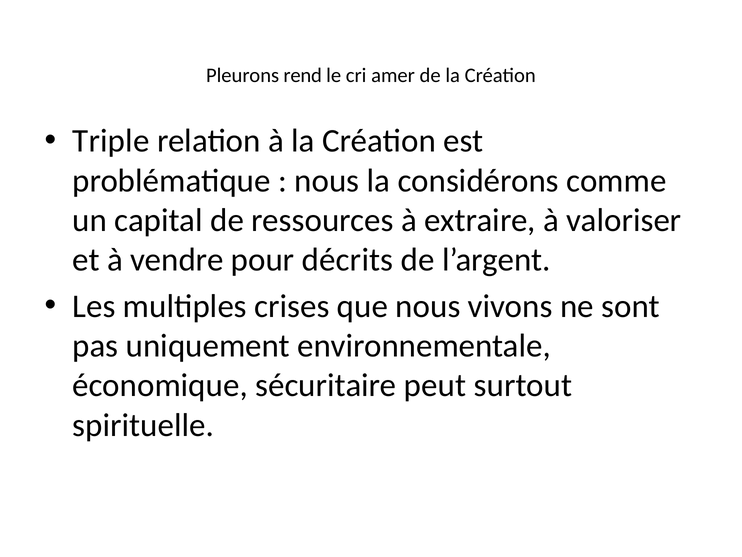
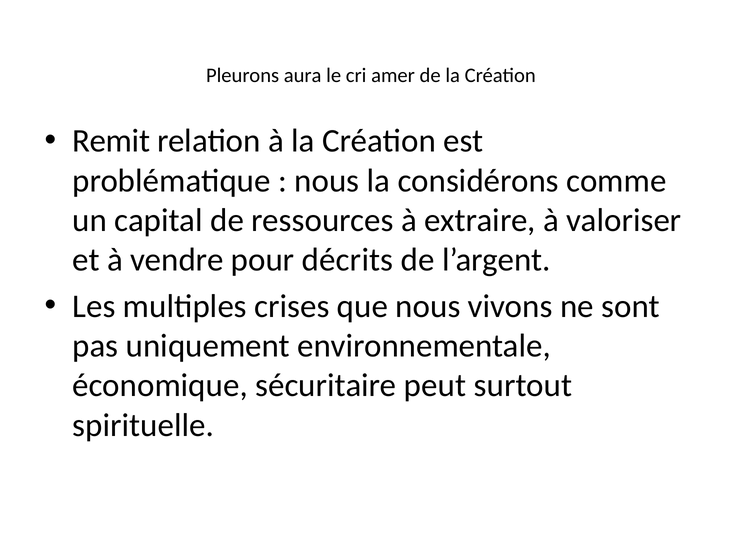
rend: rend -> aura (303, 76)
Triple: Triple -> Remit (111, 141)
